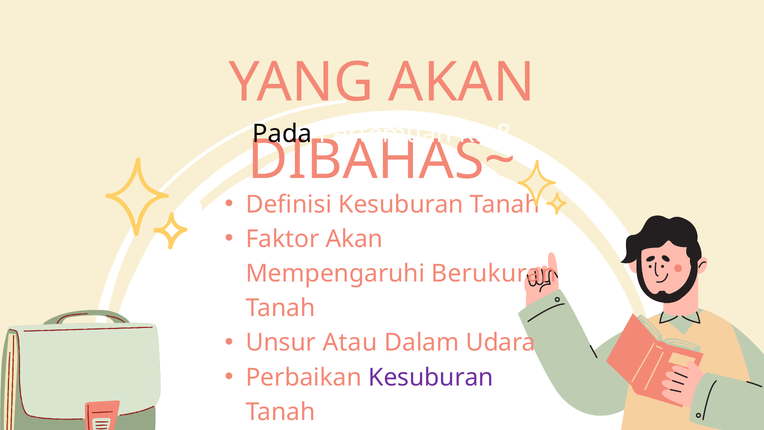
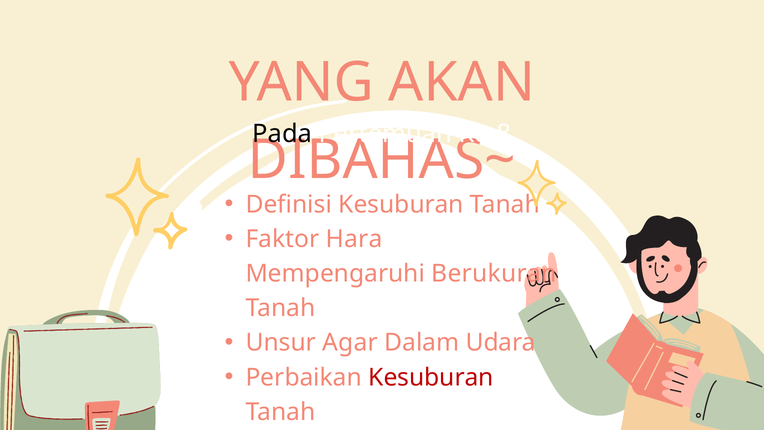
Faktor Akan: Akan -> Hara (354, 239)
Atau: Atau -> Agar (350, 343)
Kesuburan colour: purple -> red (431, 377)
